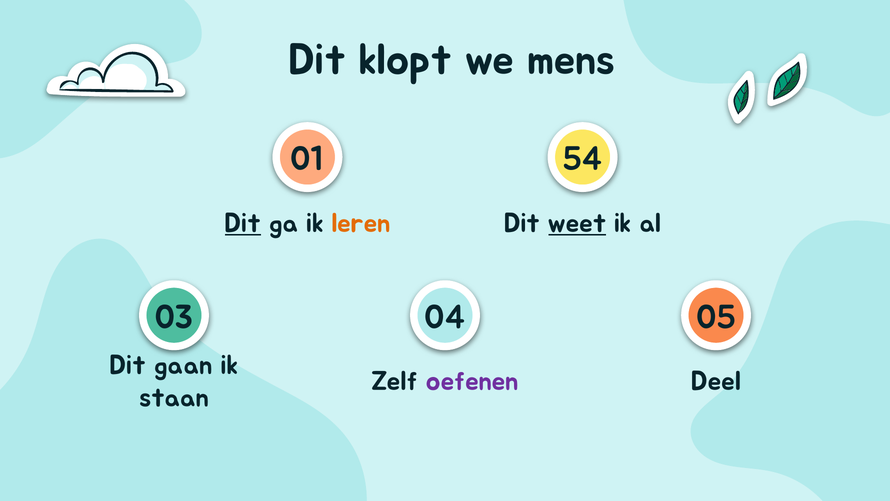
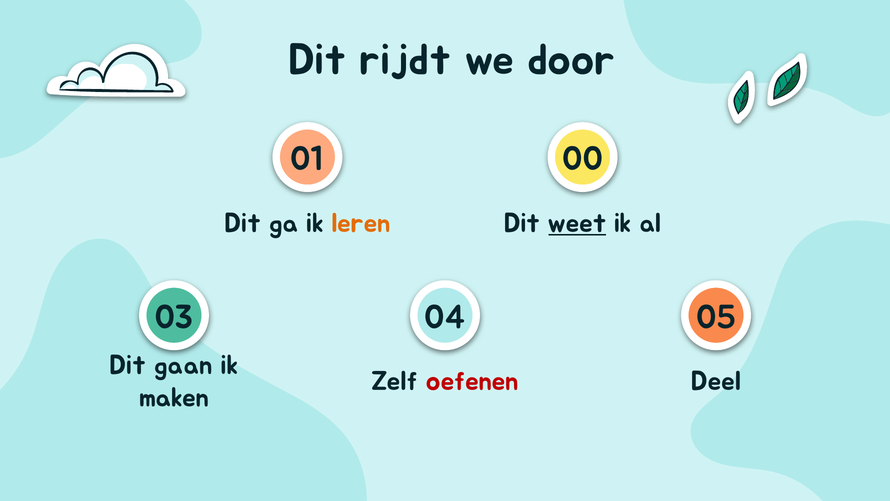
klopt: klopt -> rijdt (405, 60)
mens: mens -> door (571, 60)
54: 54 -> 00 (583, 159)
Dit underline: present -> none (243, 223)
oefenen colour: purple -> red (472, 381)
staan: staan -> maken (174, 397)
